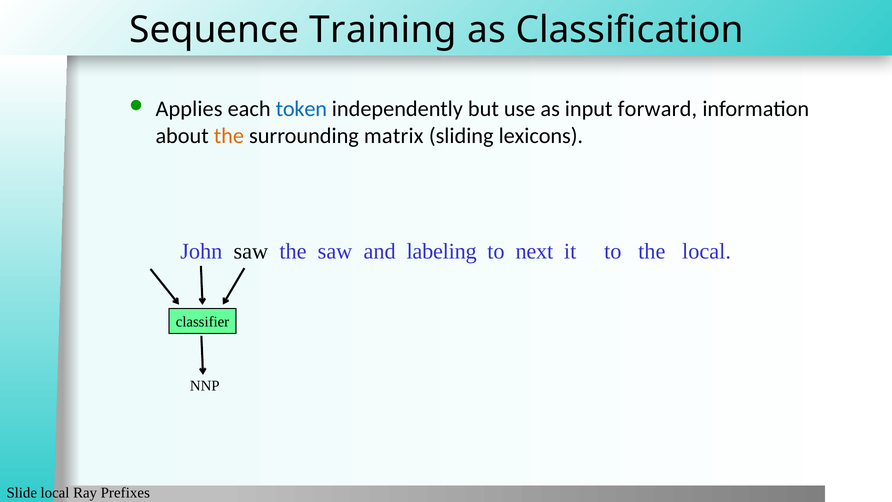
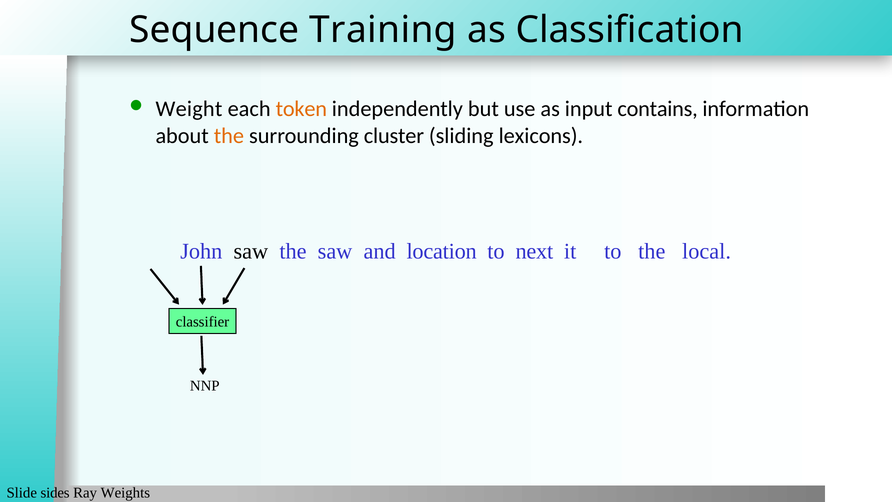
Applies: Applies -> Weight (189, 109)
token colour: blue -> orange (301, 109)
forward: forward -> contains (658, 109)
matrix: matrix -> cluster (394, 136)
labeling: labeling -> location (442, 251)
Slide local: local -> sides (55, 493)
Prefixes: Prefixes -> Weights (125, 493)
